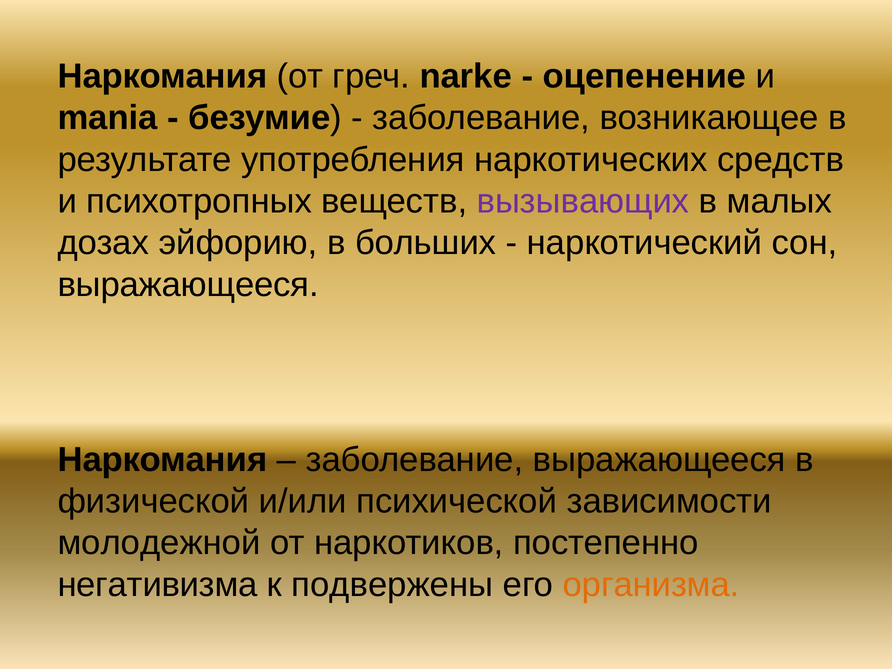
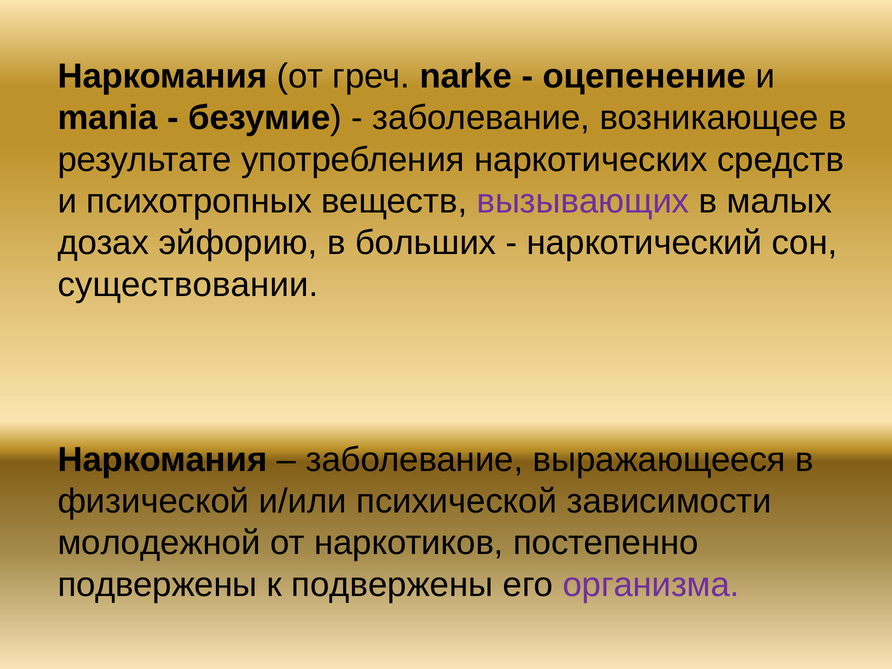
выражающееся: выражающееся -> существовании (188, 285)
негативизма: негативизма -> подвержены (157, 585)
организма colour: orange -> purple (651, 585)
